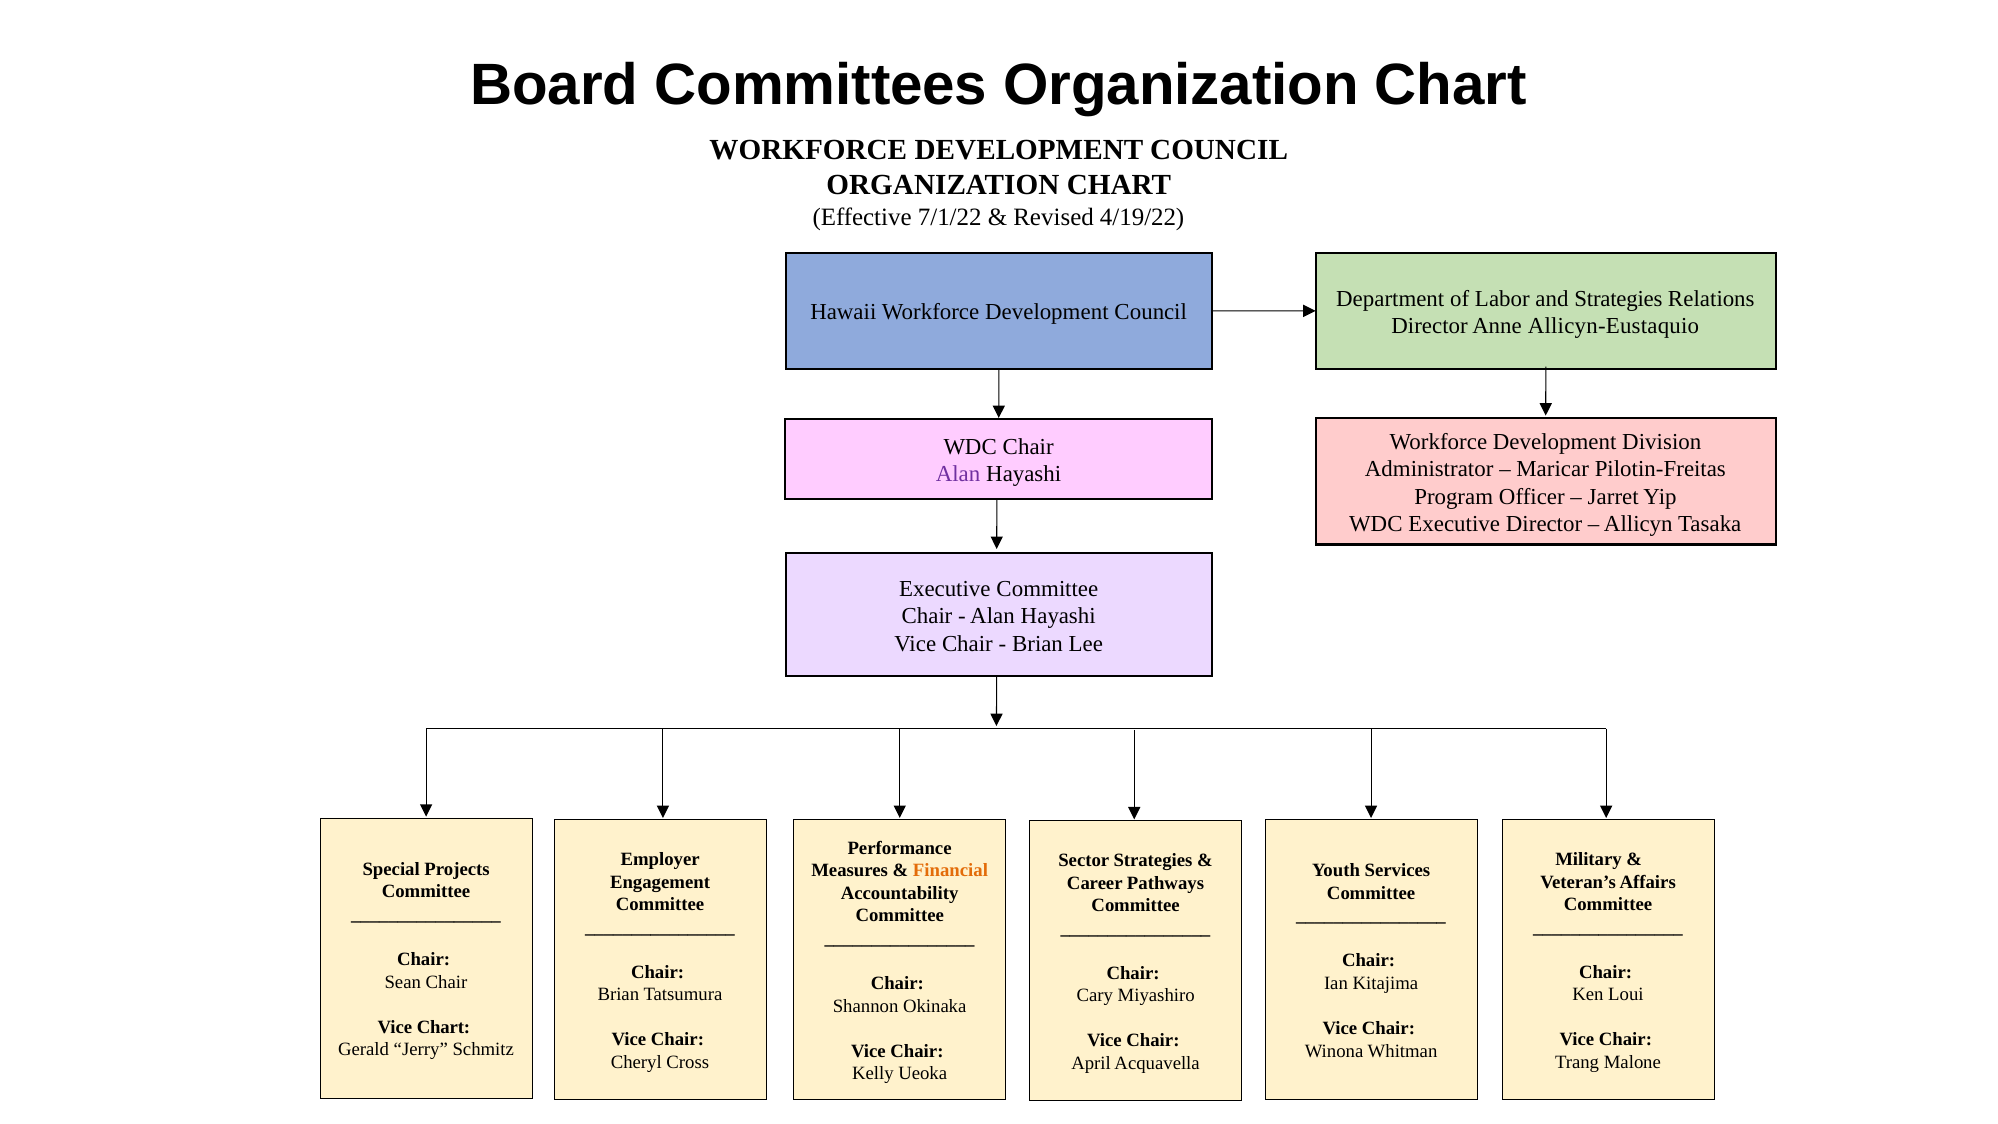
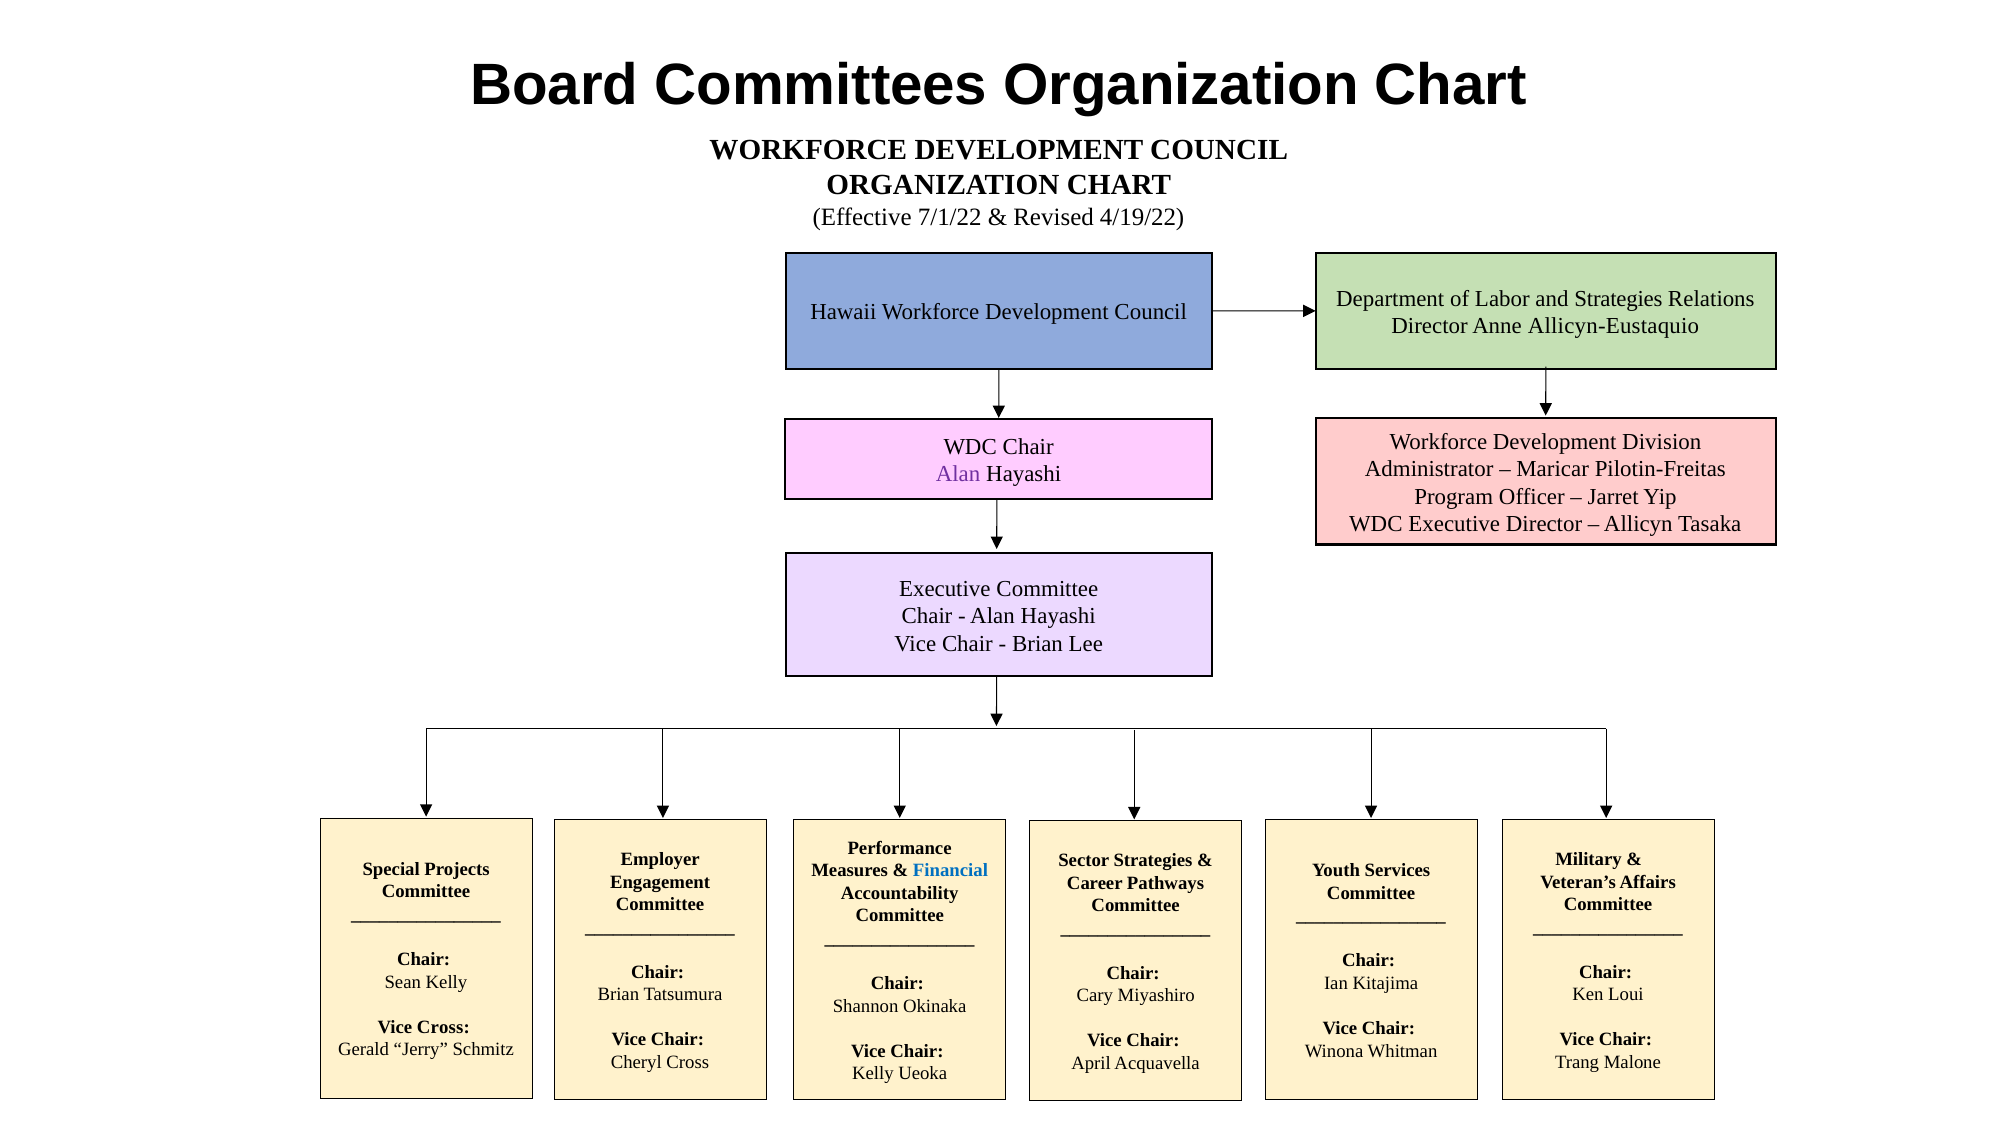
Financial colour: orange -> blue (950, 871)
Sean Chair: Chair -> Kelly (446, 982)
Vice Chart: Chart -> Cross (443, 1027)
